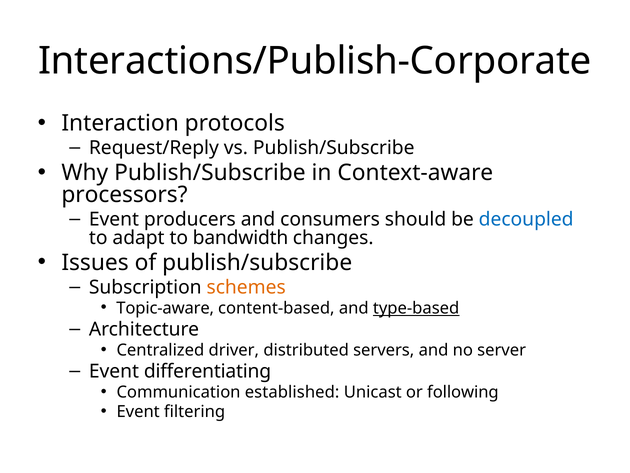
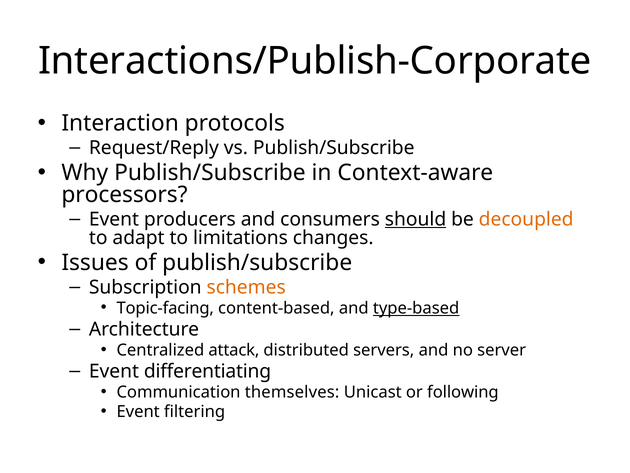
should underline: none -> present (416, 219)
decoupled colour: blue -> orange (526, 219)
bandwidth: bandwidth -> limitations (240, 238)
Topic-aware: Topic-aware -> Topic-facing (165, 308)
driver: driver -> attack (234, 350)
established: established -> themselves (292, 392)
